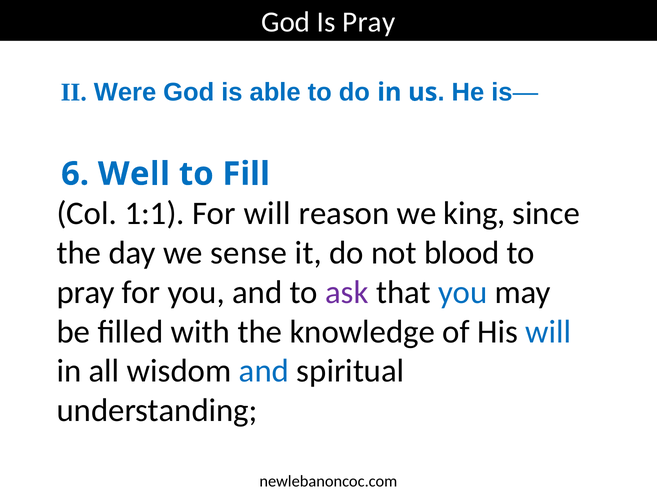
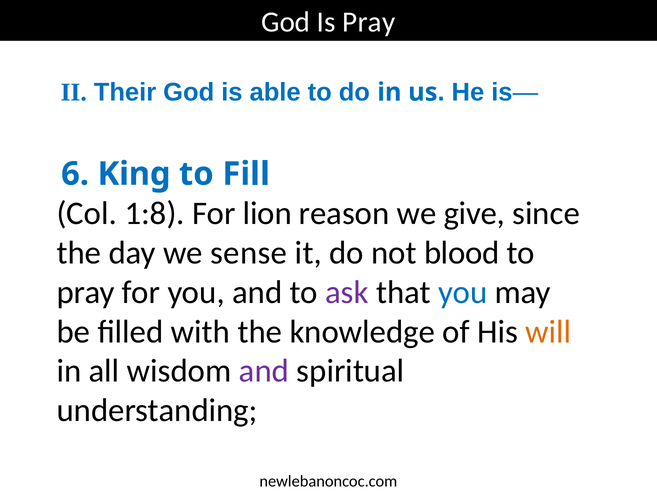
Were: Were -> Their (125, 92)
Well: Well -> King (134, 174)
1:1: 1:1 -> 1:8 (155, 213)
For will: will -> lion (267, 213)
king: king -> give (474, 213)
will colour: blue -> orange (548, 332)
and colour: blue -> purple (264, 371)
